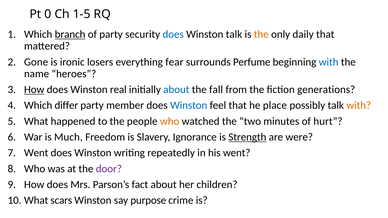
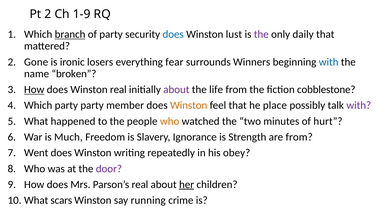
Pt 0: 0 -> 2 (48, 14)
1-5: 1-5 -> 1-9 (82, 14)
Winston talk: talk -> lust (234, 34)
the colour: orange -> purple (261, 34)
Perfume: Perfume -> Winners (252, 62)
heroes: heroes -> broken (74, 74)
about colour: blue -> purple (176, 90)
fall: fall -> life (216, 90)
generations: generations -> cobblestone (326, 90)
Which differ: differ -> party (66, 105)
Winston colour: blue -> orange (189, 105)
with colour: orange -> purple (359, 105)
Strength underline: present -> none (247, 137)
are were: were -> from (299, 137)
his went: went -> obey (237, 153)
Parson’s fact: fact -> real (140, 185)
her underline: none -> present (187, 185)
purpose: purpose -> running (148, 201)
